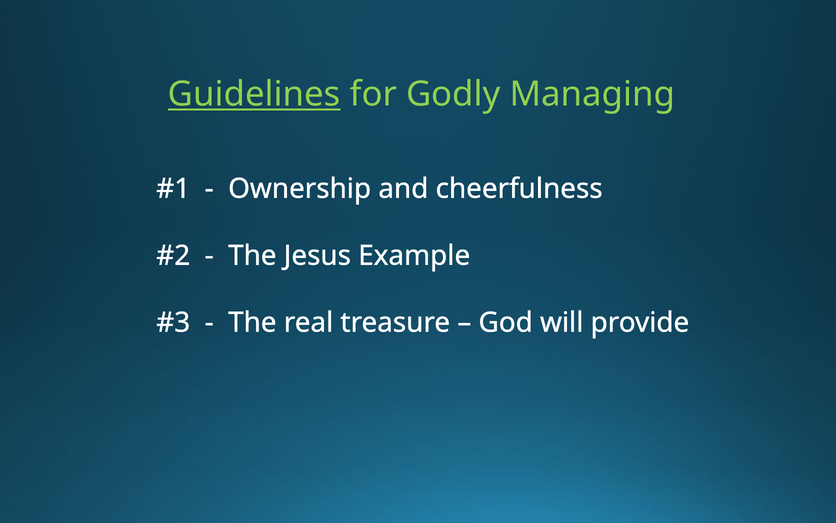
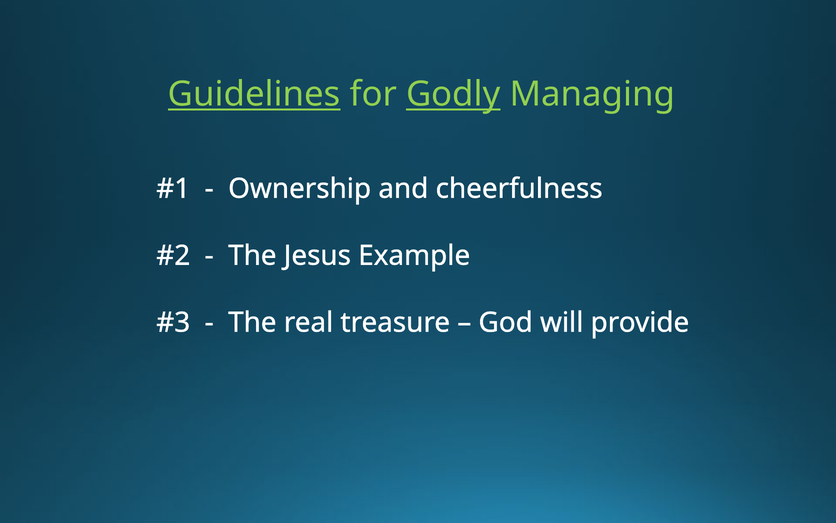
Godly underline: none -> present (453, 94)
